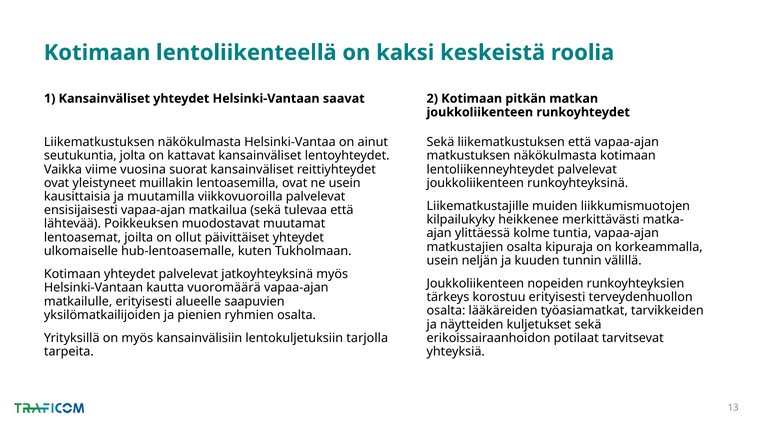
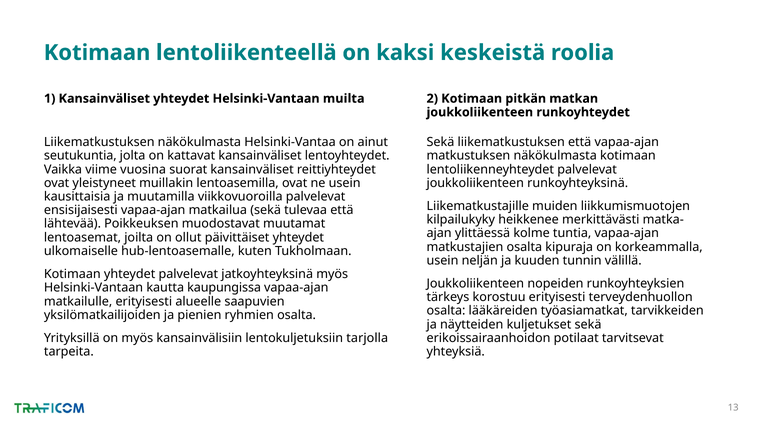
saavat: saavat -> muilta (344, 99)
vuoromäärä: vuoromäärä -> kaupungissa (224, 288)
